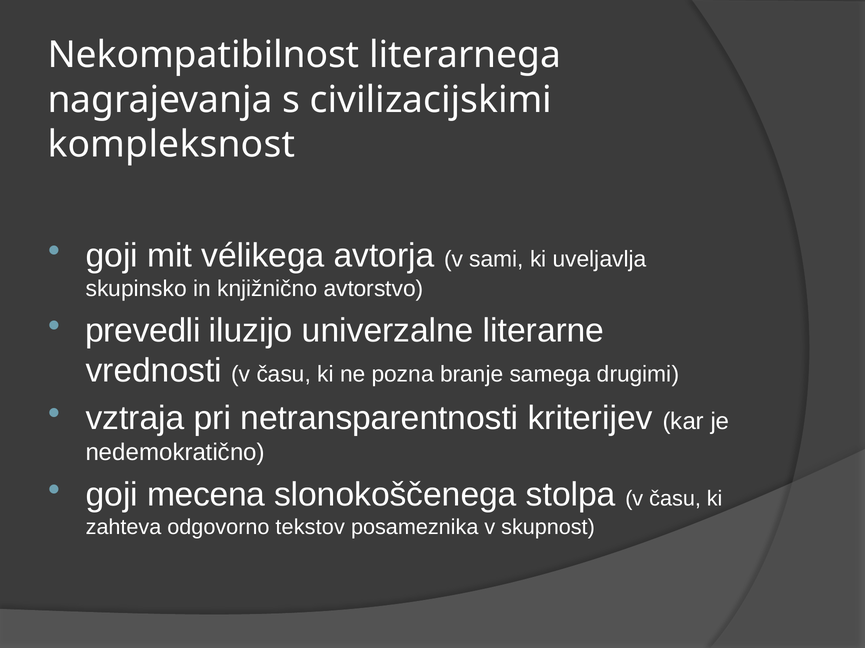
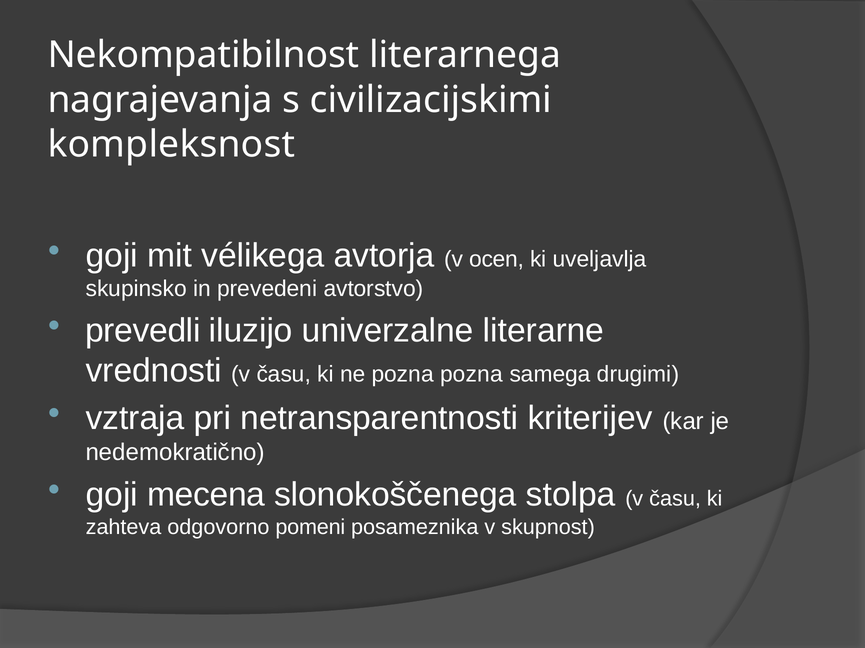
sami: sami -> ocen (497, 259)
knjižnično: knjižnično -> prevedeni (267, 289)
pozna branje: branje -> pozna (472, 375)
tekstov: tekstov -> pomeni (310, 528)
